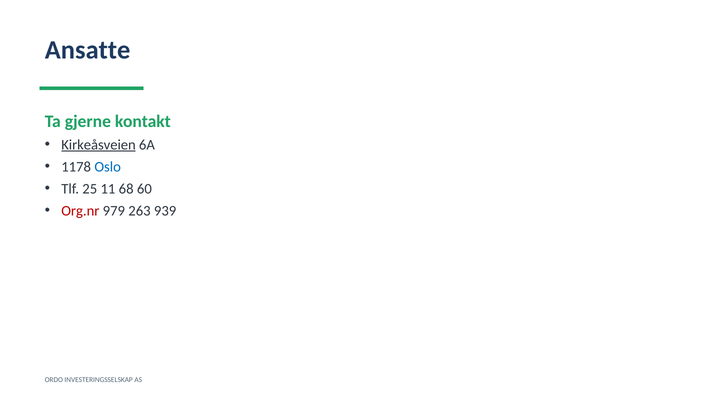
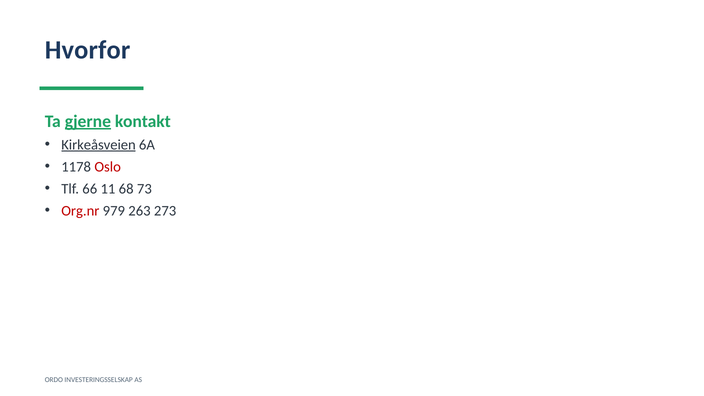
Ansatte: Ansatte -> Hvorfor (88, 50)
gjerne underline: none -> present (88, 121)
Oslo colour: blue -> red (108, 167)
25: 25 -> 66 (90, 189)
60: 60 -> 73 (144, 189)
939: 939 -> 273 (165, 211)
